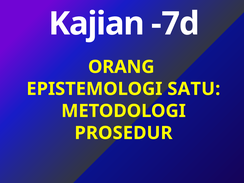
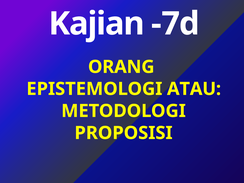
SATU: SATU -> ATAU (194, 89)
PROSEDUR: PROSEDUR -> PROPOSISI (124, 133)
